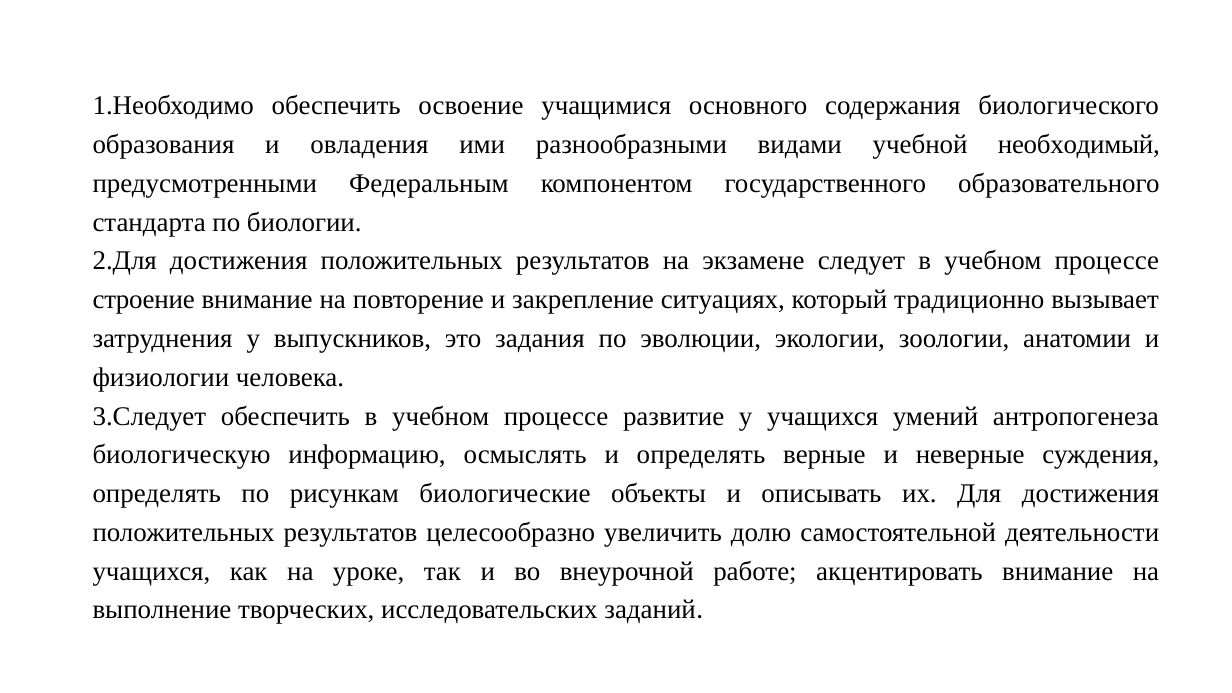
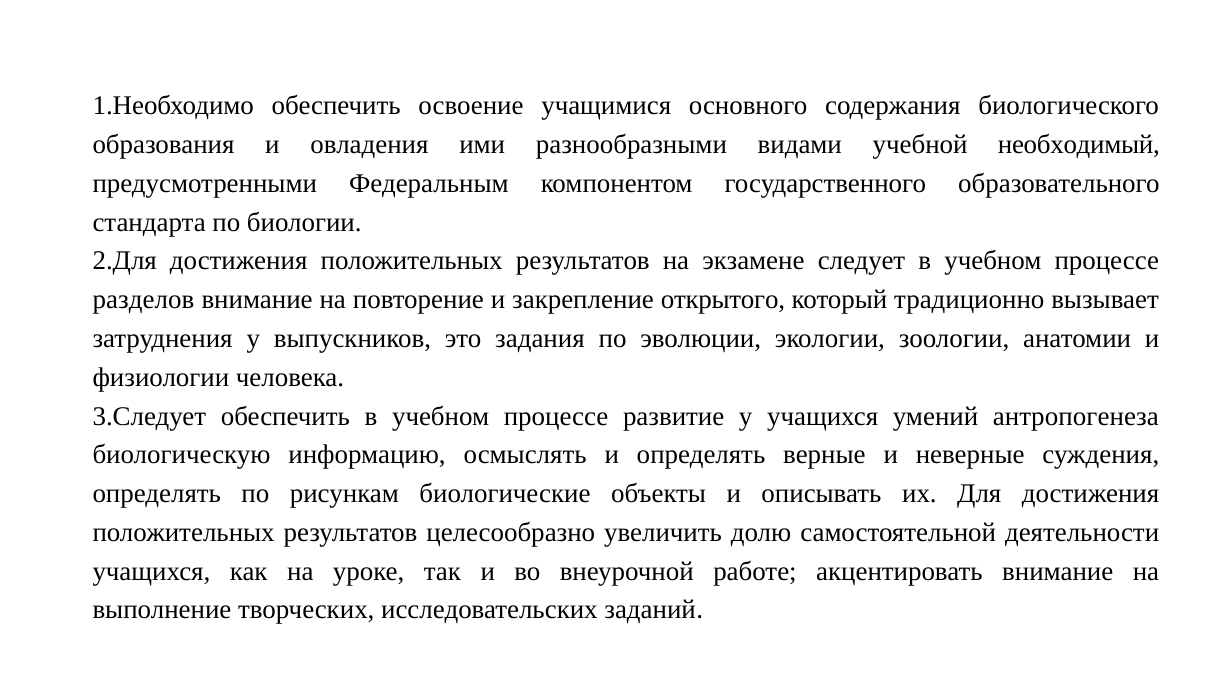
строение: строение -> разделов (144, 300)
ситуациях: ситуациях -> открытого (723, 300)
